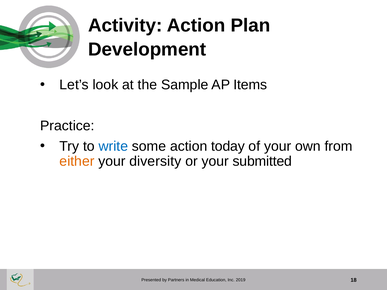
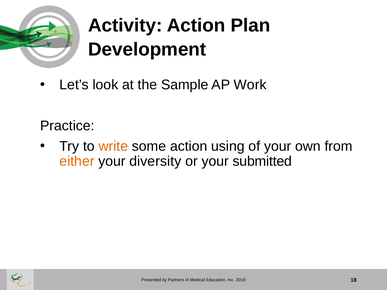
Items: Items -> Work (250, 85)
write colour: blue -> orange (113, 146)
today: today -> using (228, 146)
